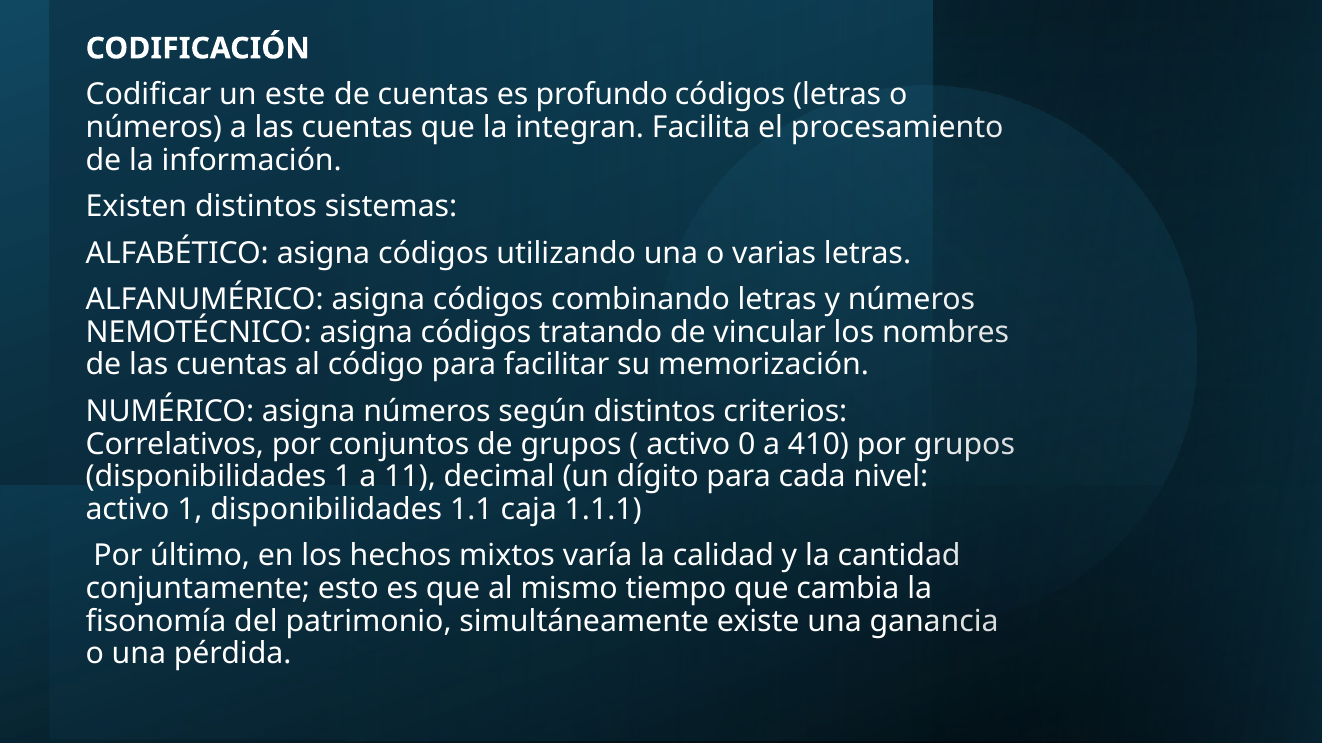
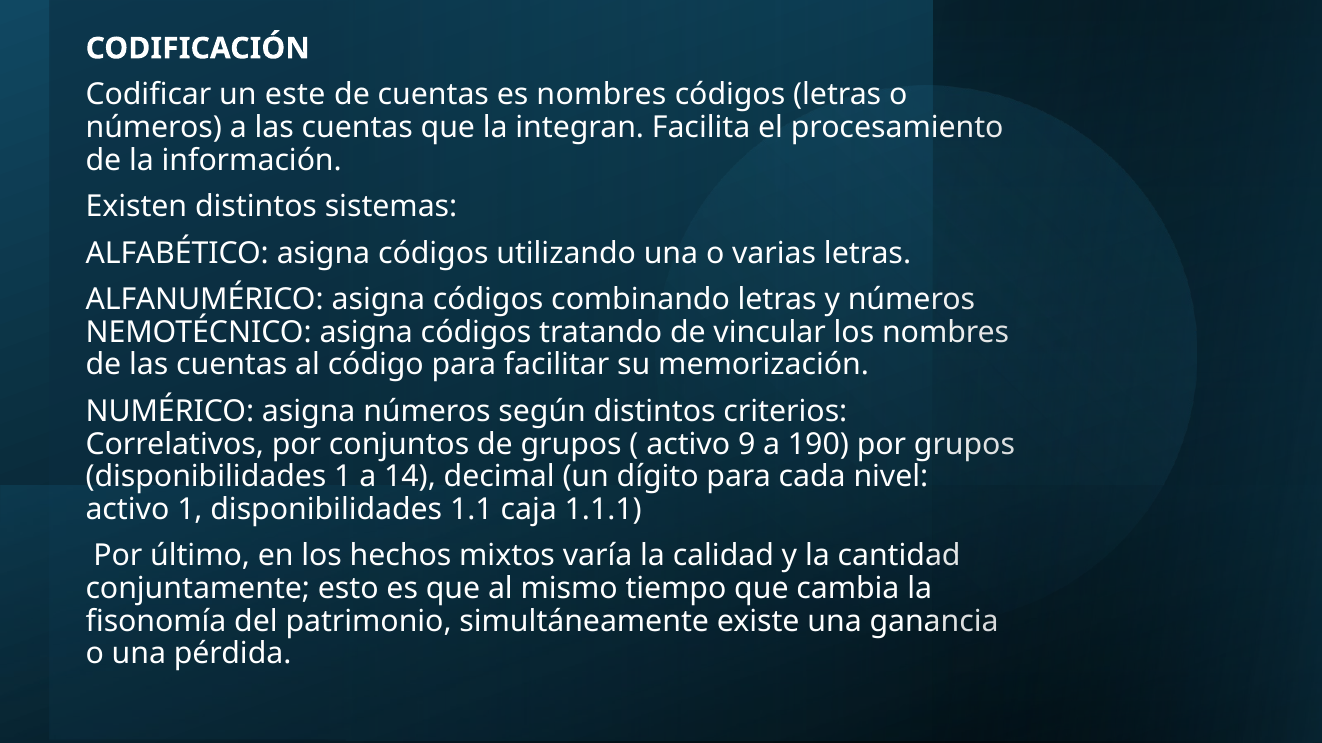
es profundo: profundo -> nombres (601, 95)
0: 0 -> 9 (747, 444)
410: 410 -> 190 (818, 444)
11: 11 -> 14 (410, 477)
